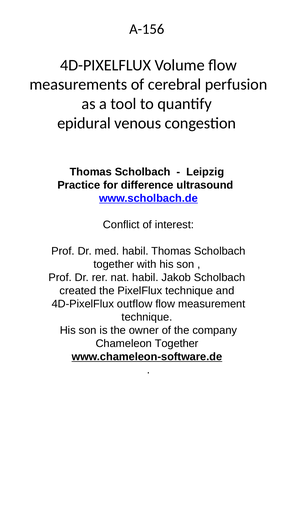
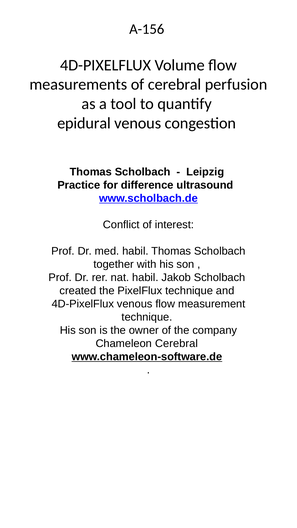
4D-PixelFlux outflow: outflow -> venous (135, 304)
Chameleon Together: Together -> Cerebral (177, 343)
